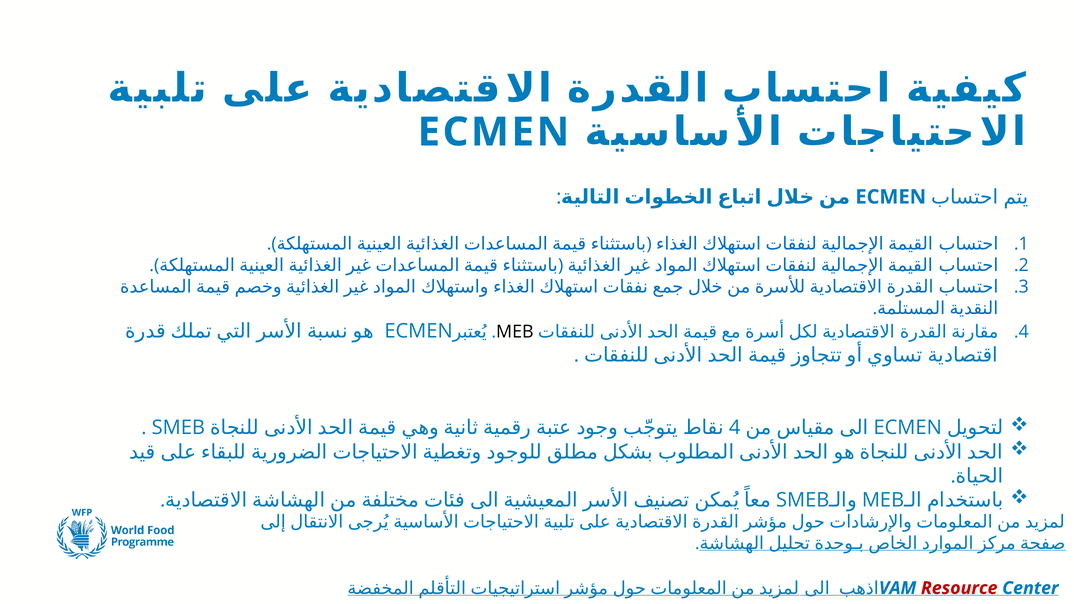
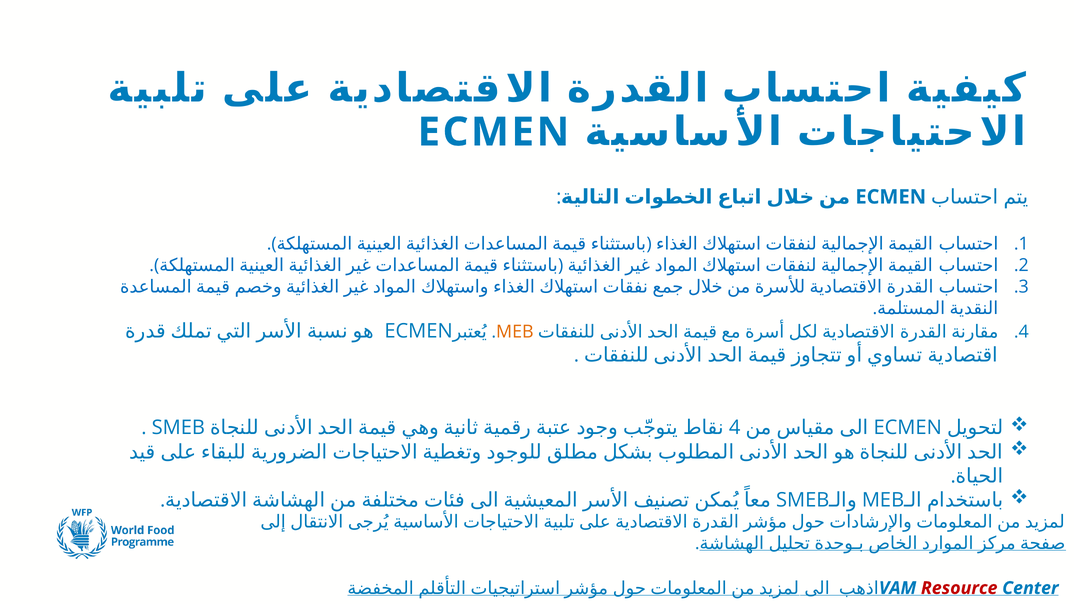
MEB colour: black -> orange (515, 332)
